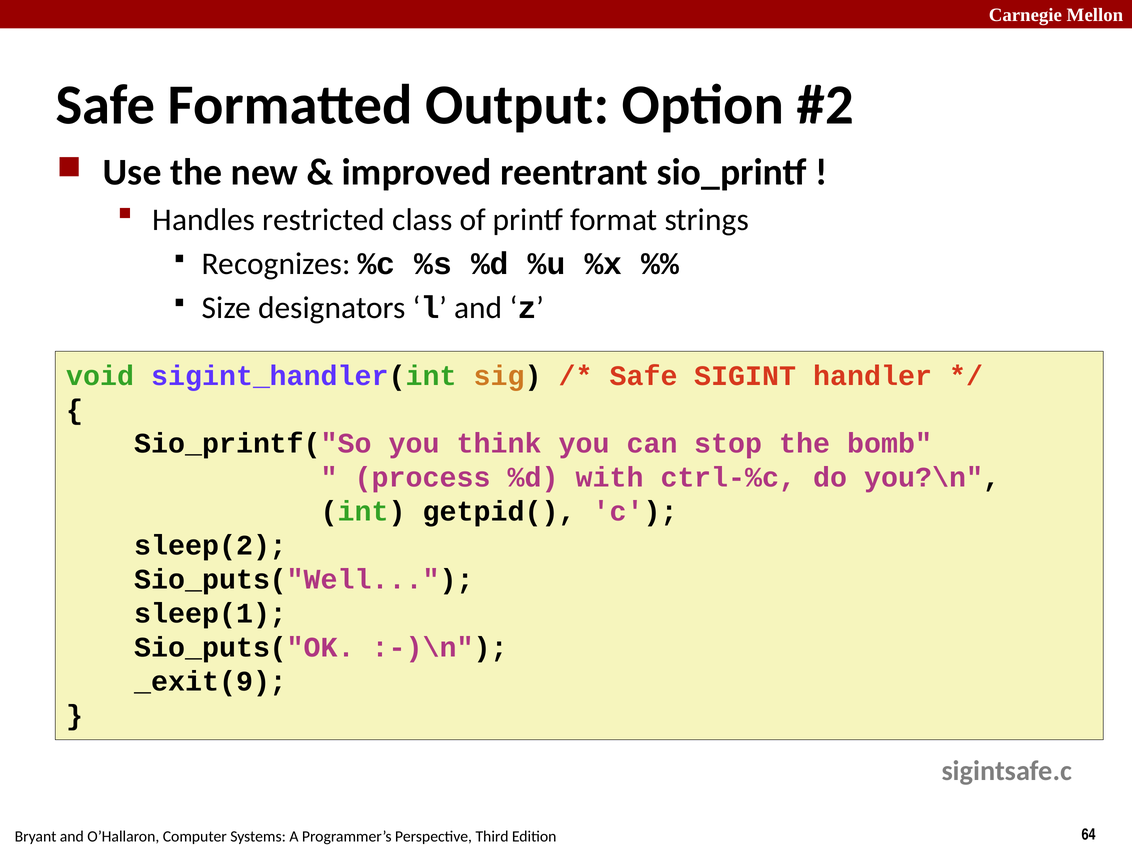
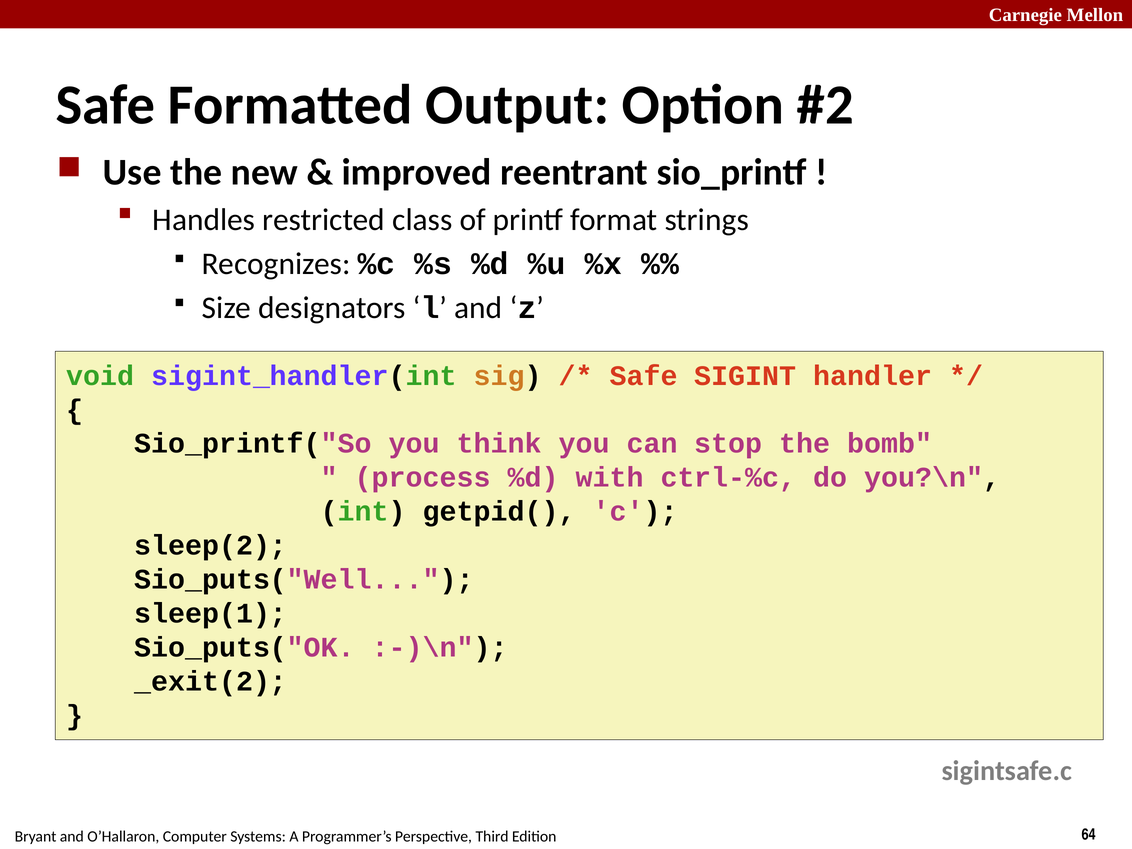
_exit(9: _exit(9 -> _exit(2 (211, 681)
